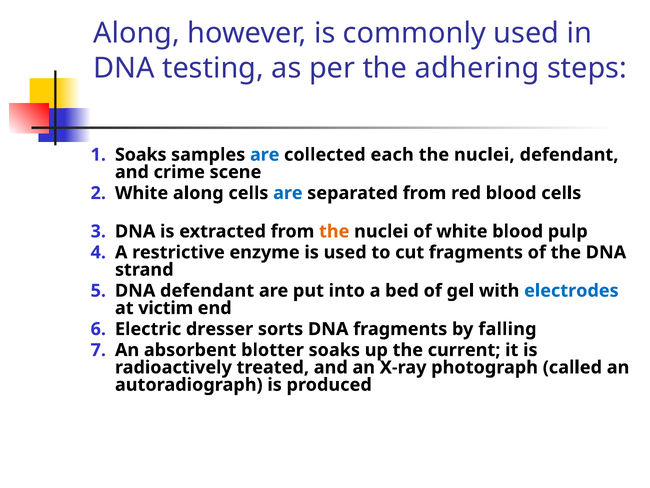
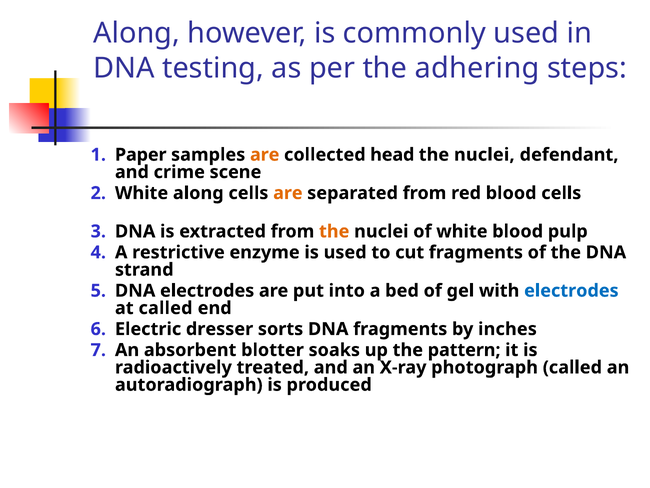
Soaks: Soaks -> Paper (141, 155)
are colour: blue -> orange (265, 155)
each: each -> head (392, 155)
are colour: blue -> orange (288, 193)
DNA defendant: defendant -> electrodes (207, 290)
at victim: victim -> called (166, 308)
falling: falling -> inches (507, 329)
current: current -> pattern (464, 350)
